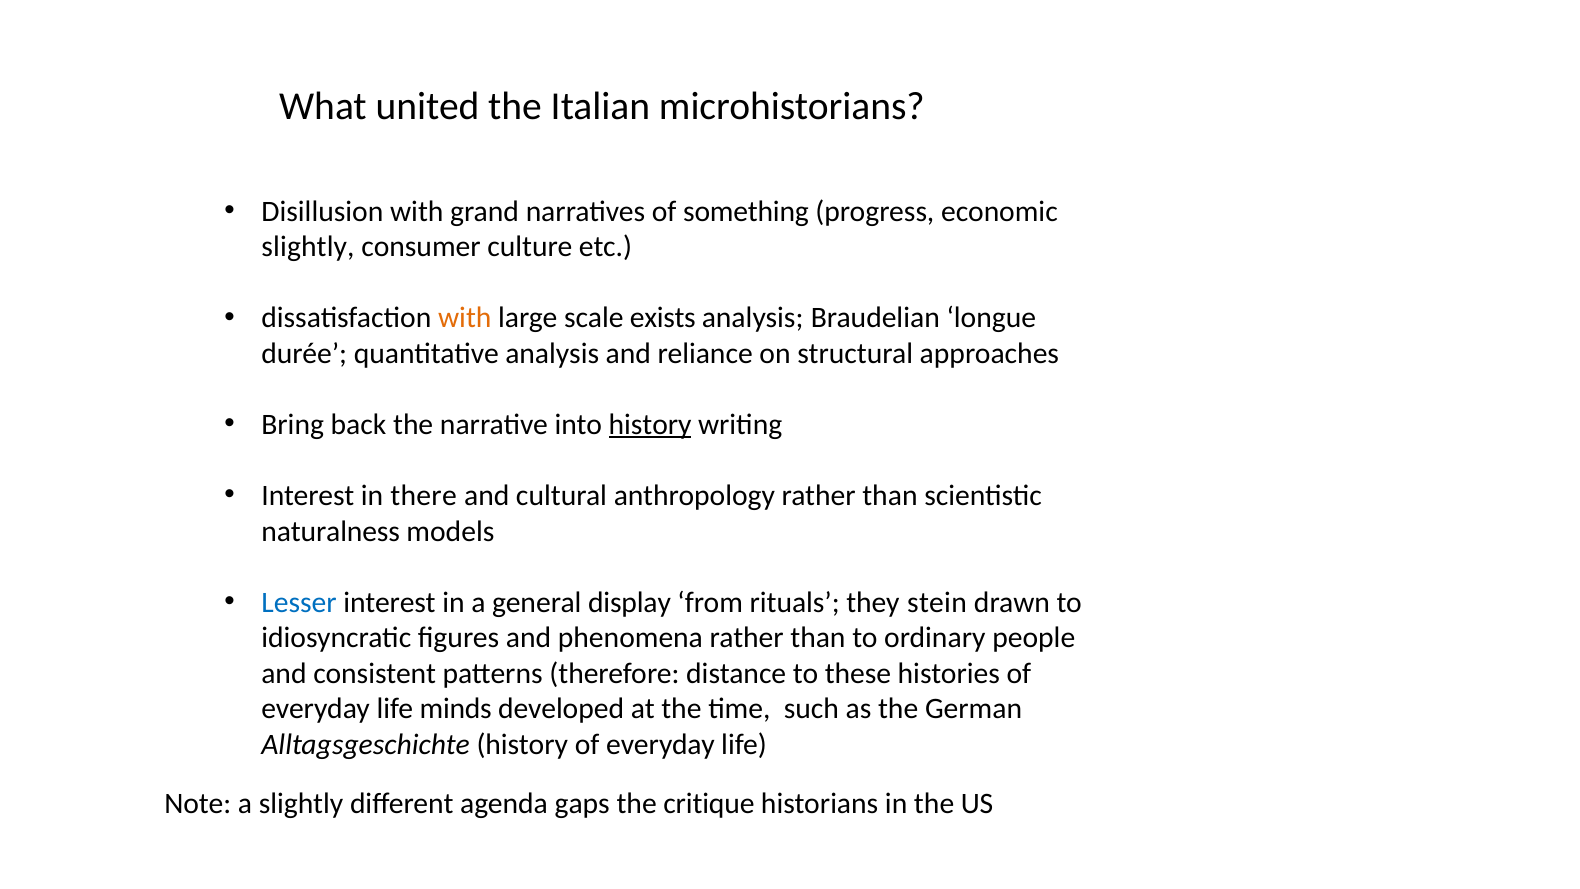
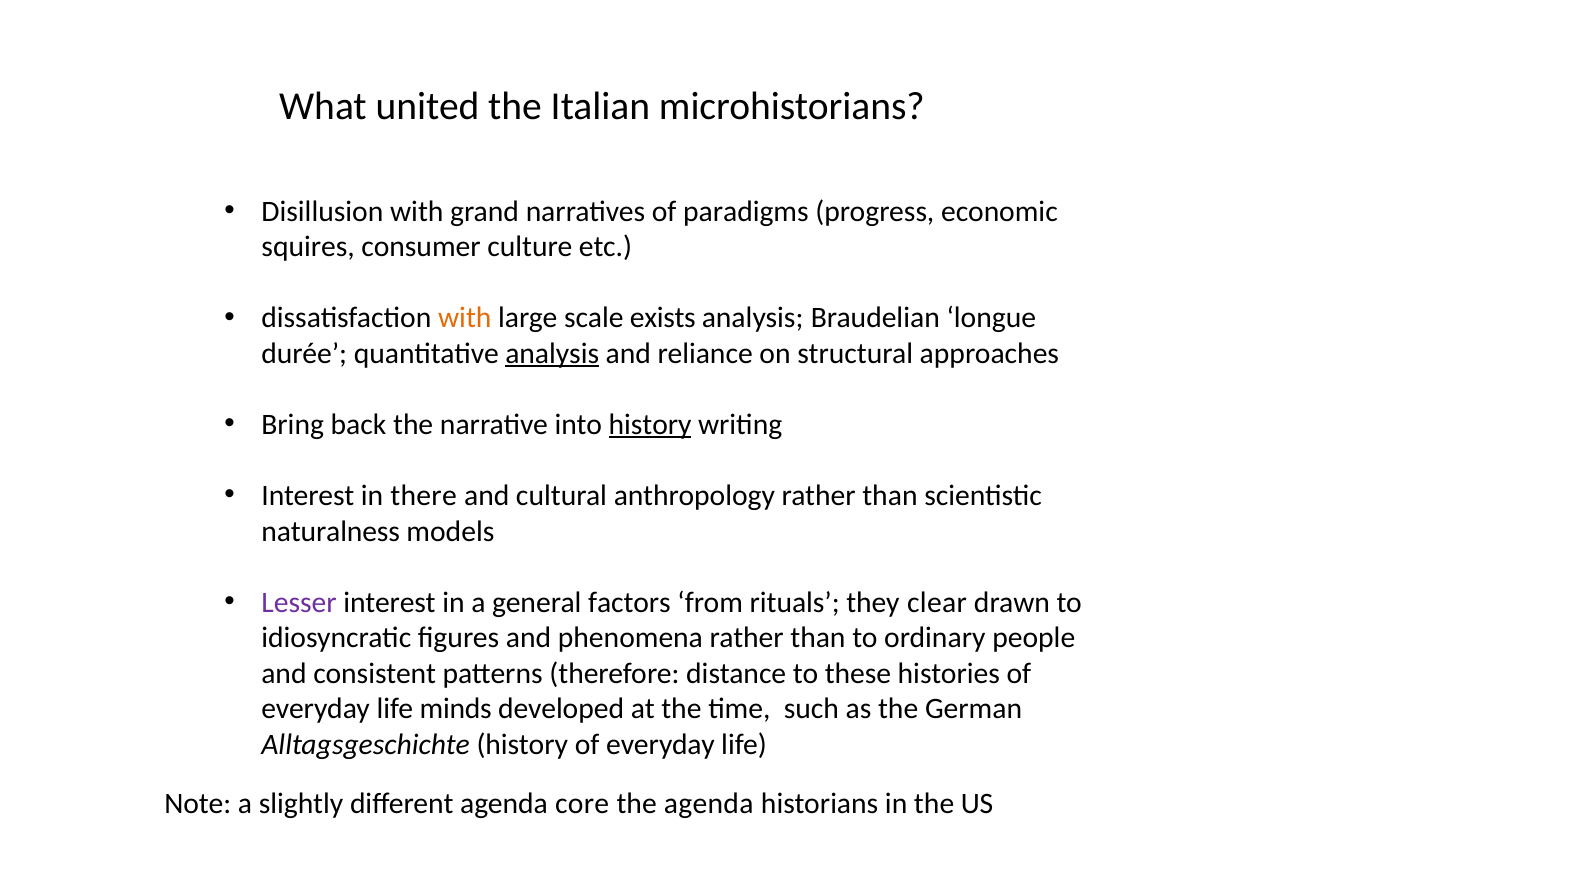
something: something -> paradigms (746, 211)
slightly: slightly -> squires (308, 247)
analysis underline: none -> present (552, 353)
Lesser colour: blue -> purple (299, 602)
display: display -> factors (629, 602)
stein: stein -> clear (937, 602)
gaps: gaps -> core (582, 803)
the critique: critique -> agenda (709, 803)
